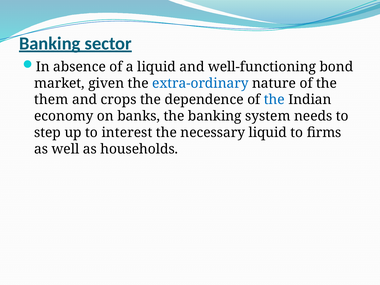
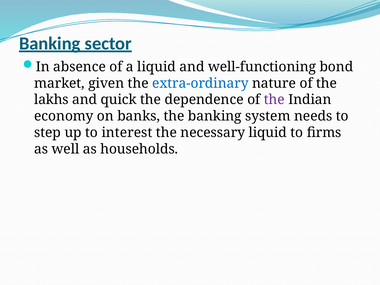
them: them -> lakhs (51, 100)
crops: crops -> quick (119, 100)
the colour: blue -> purple (274, 100)
